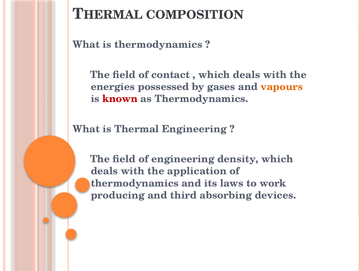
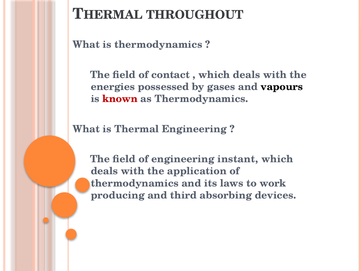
COMPOSITION: COMPOSITION -> THROUGHOUT (195, 15)
vapours colour: orange -> black (282, 87)
density: density -> instant (238, 159)
